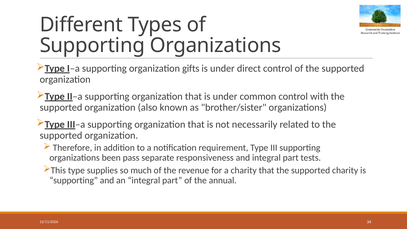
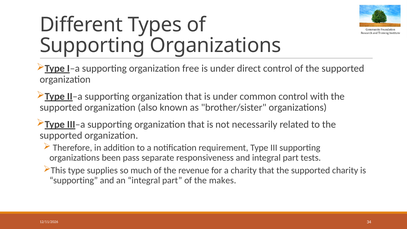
gifts: gifts -> free (191, 69)
annual: annual -> makes (223, 180)
